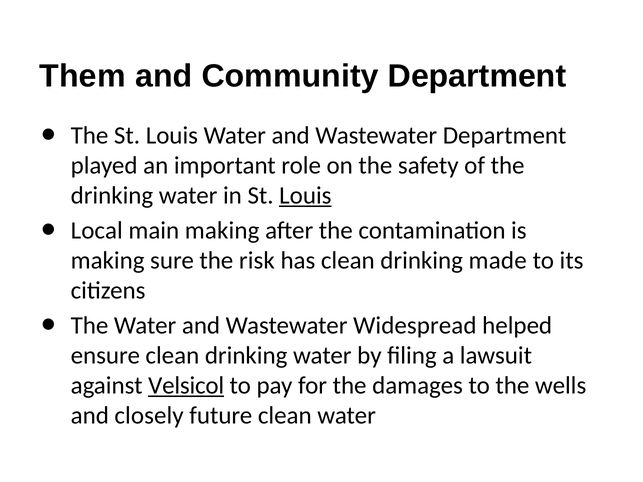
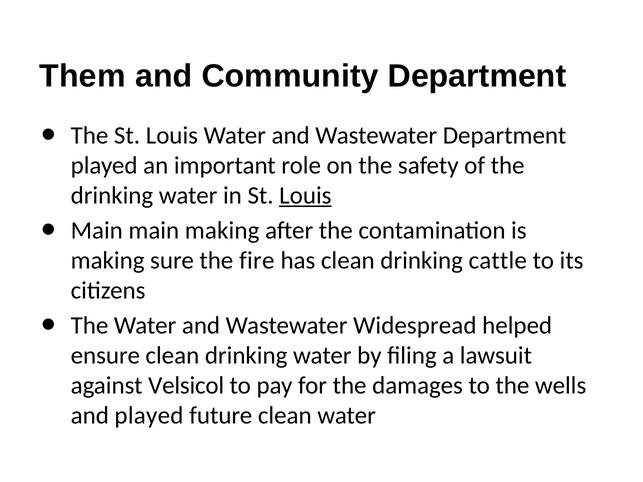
Local: Local -> Main (97, 231)
risk: risk -> fire (257, 261)
made: made -> cattle (498, 261)
Velsicol underline: present -> none (186, 386)
and closely: closely -> played (149, 416)
